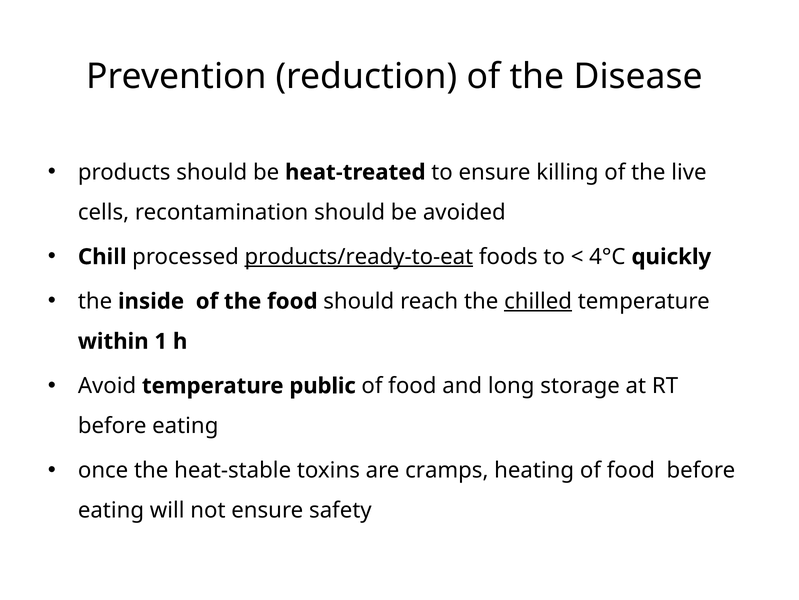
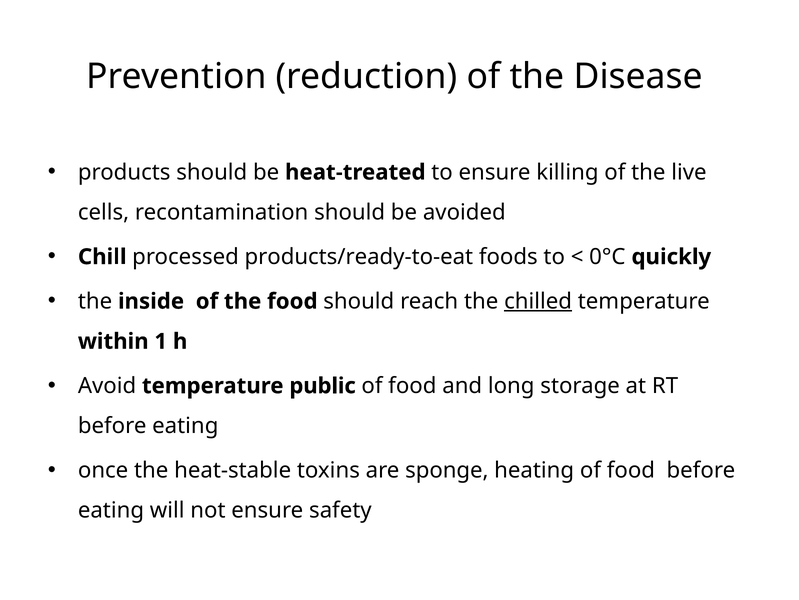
products/ready-to-eat underline: present -> none (359, 257)
4°C: 4°C -> 0°C (607, 257)
cramps: cramps -> sponge (447, 470)
